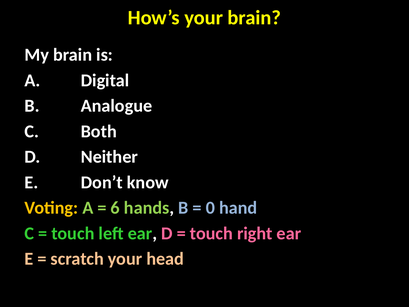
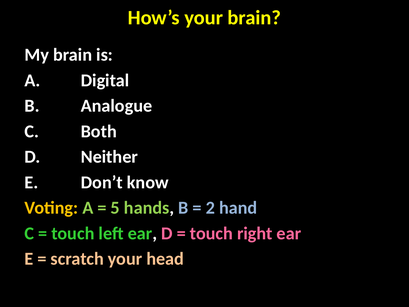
6: 6 -> 5 (115, 208)
0: 0 -> 2 (210, 208)
